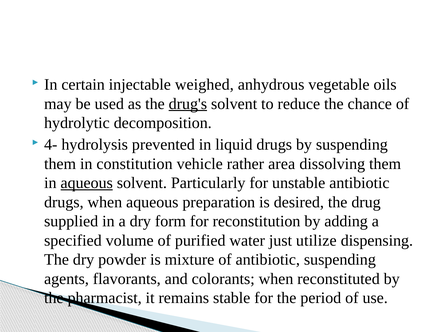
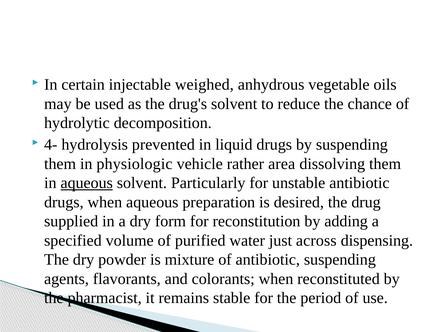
drug's underline: present -> none (188, 104)
constitution: constitution -> physiologic (134, 163)
utilize: utilize -> across (316, 240)
